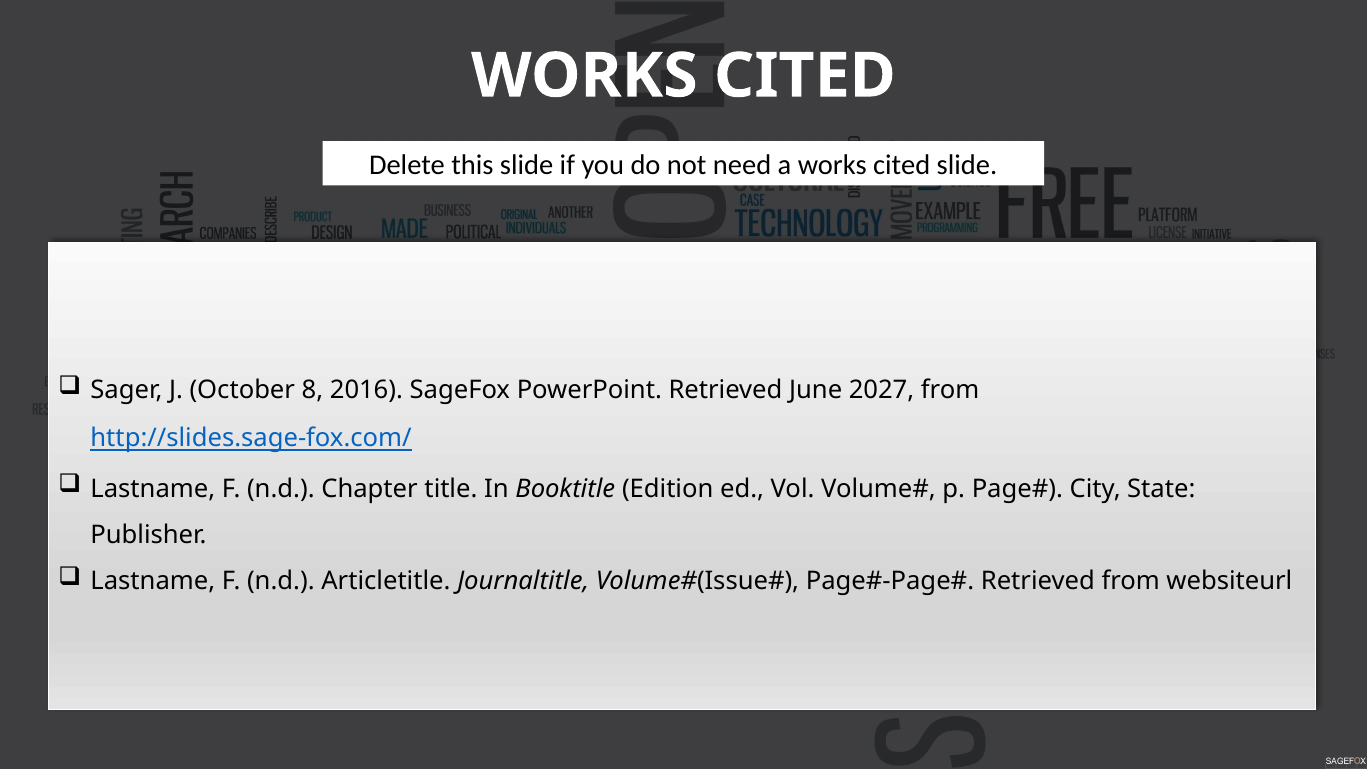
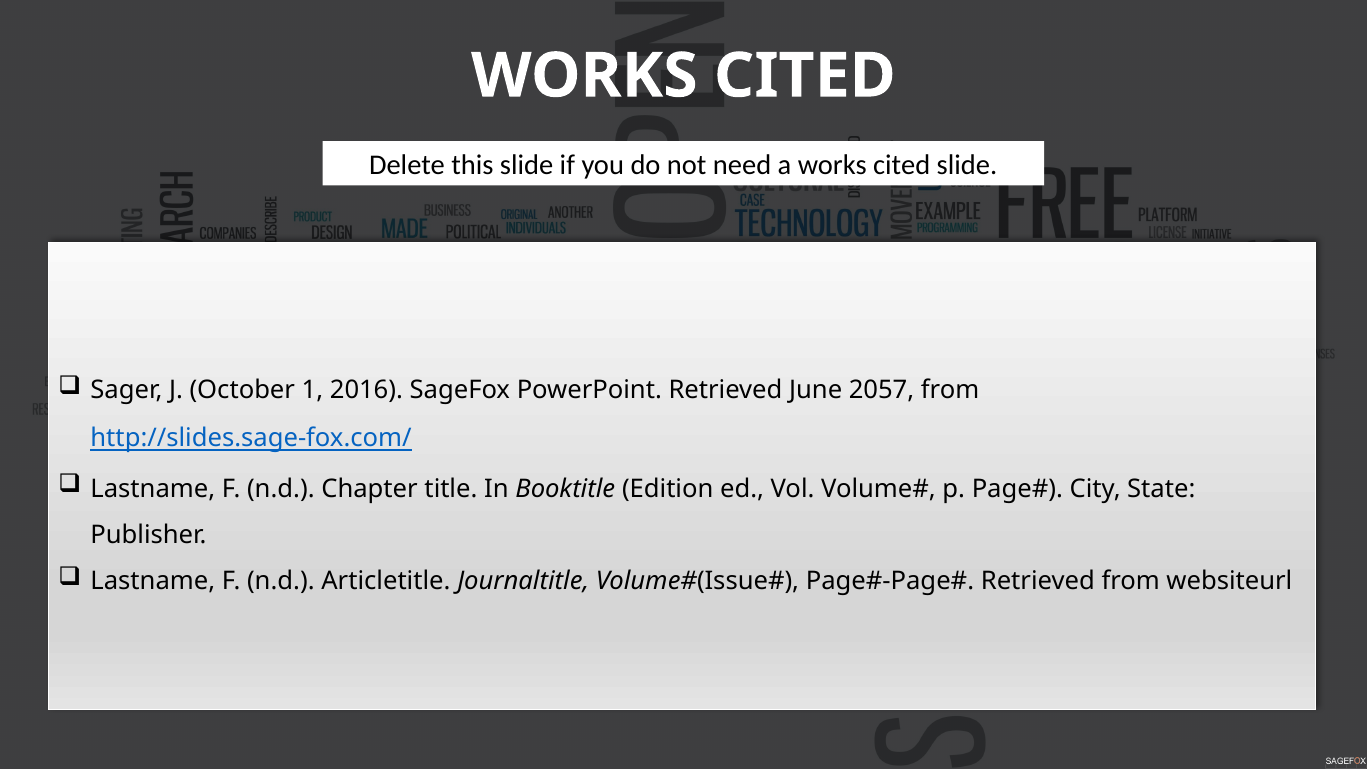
8: 8 -> 1 (312, 390)
2027: 2027 -> 2057 (882, 390)
